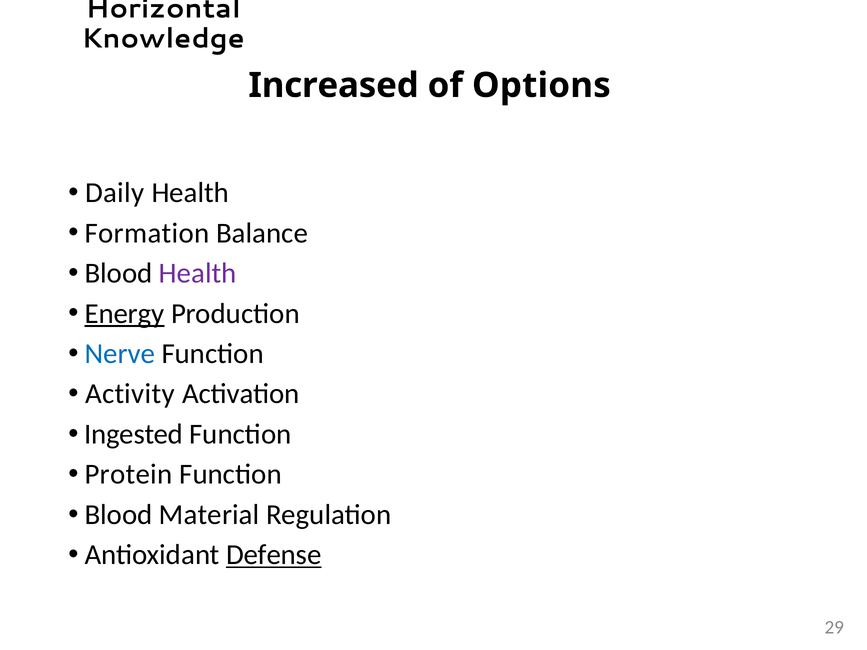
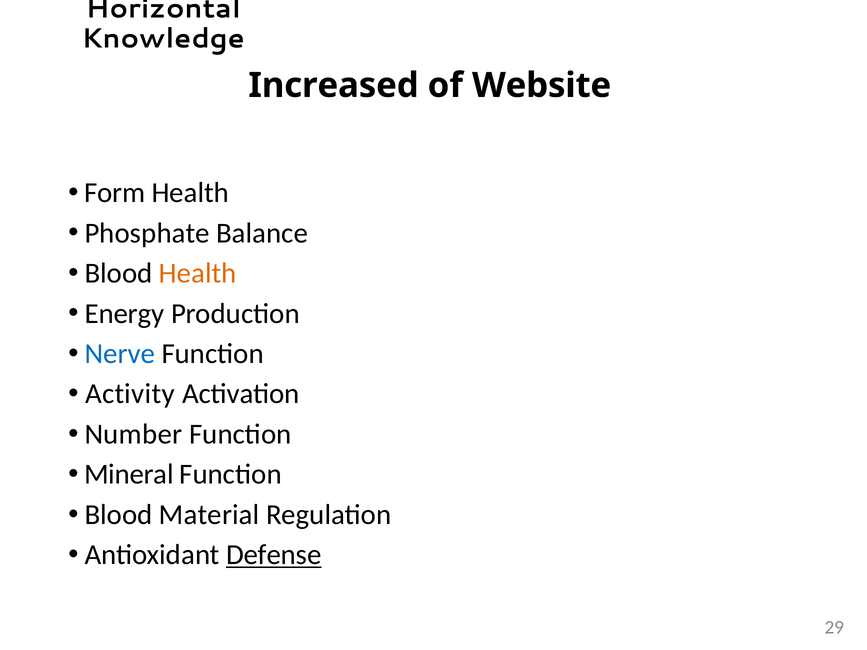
Options: Options -> Website (542, 85)
Daily: Daily -> Form (115, 193)
Formation: Formation -> Phosphate (147, 233)
Health colour: purple -> orange (198, 273)
Energy underline: present -> none (125, 314)
Ingested: Ingested -> Number (133, 434)
Protein: Protein -> Mineral (129, 475)
